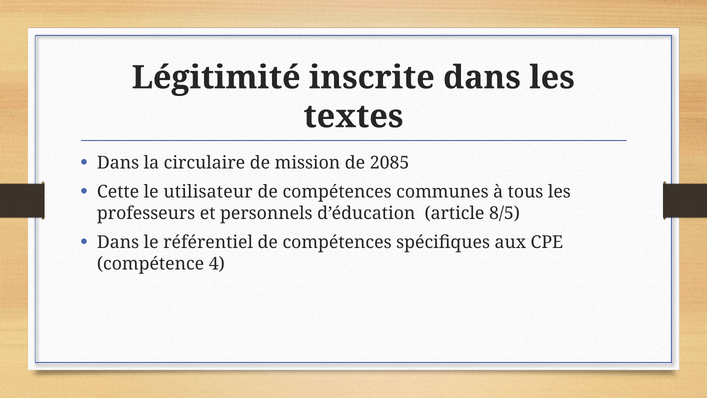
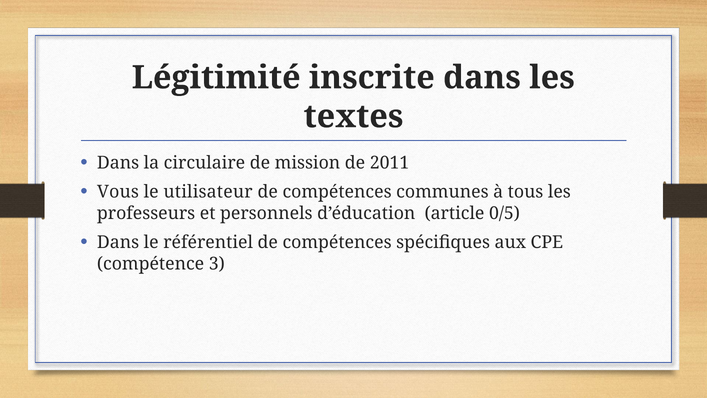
2085: 2085 -> 2011 (390, 163)
Cette: Cette -> Vous (118, 192)
8/5: 8/5 -> 0/5 (505, 213)
4: 4 -> 3 (217, 264)
